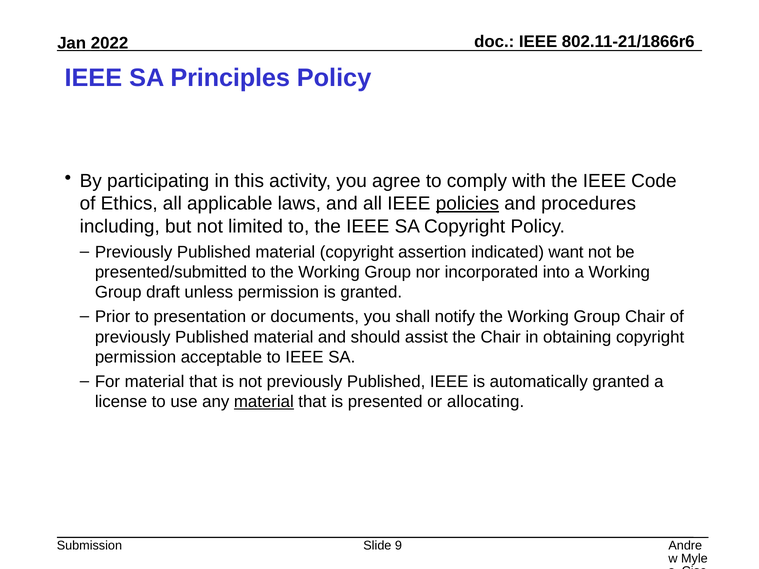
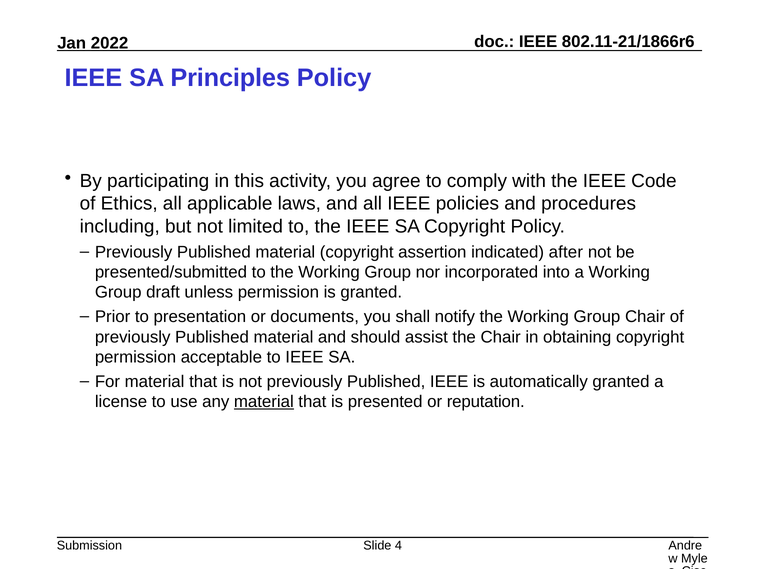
policies underline: present -> none (467, 204)
want: want -> after (566, 252)
allocating: allocating -> reputation (486, 402)
9: 9 -> 4 (398, 546)
